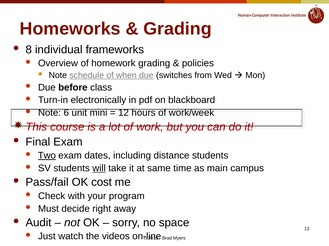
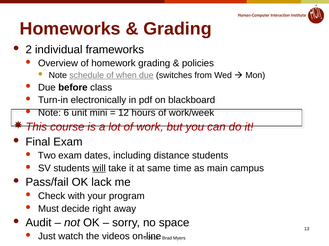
8: 8 -> 2 (29, 50)
Two underline: present -> none (47, 156)
cost: cost -> lack (101, 183)
